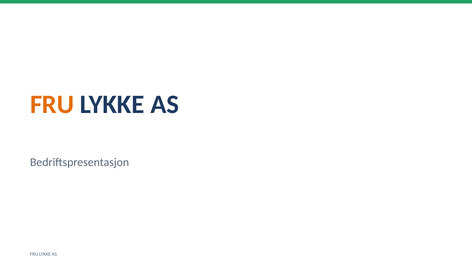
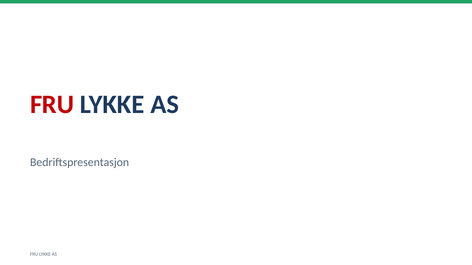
FRU colour: orange -> red (52, 105)
